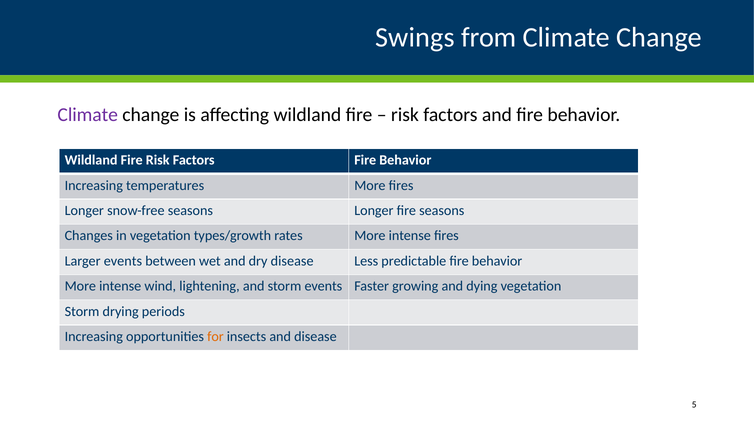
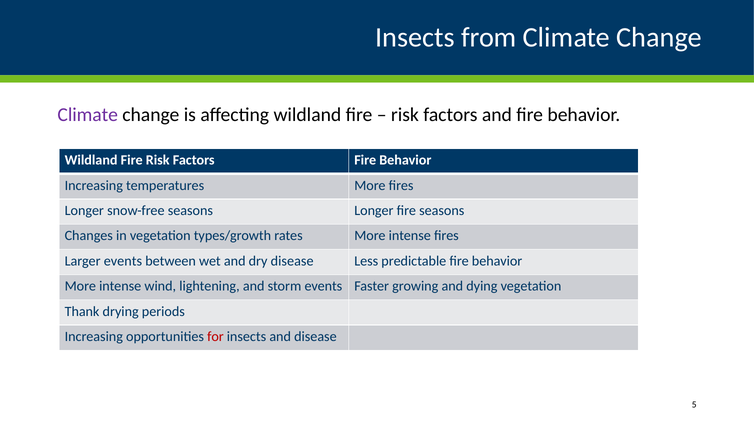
Swings: Swings -> Insects (415, 37)
Storm: Storm -> Thank (82, 312)
for colour: orange -> red (215, 337)
